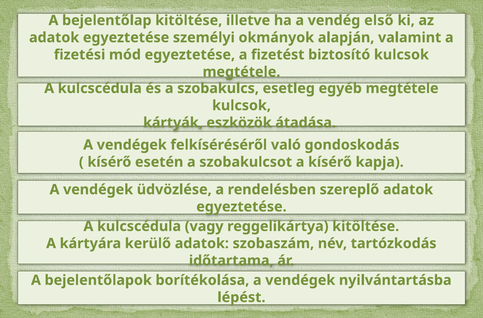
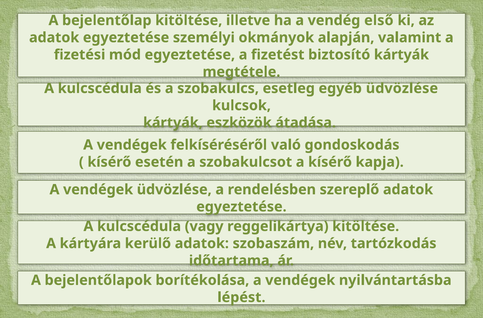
biztosító kulcsok: kulcsok -> kártyák (401, 55)
egyéb megtétele: megtétele -> üdvözlése (402, 88)
